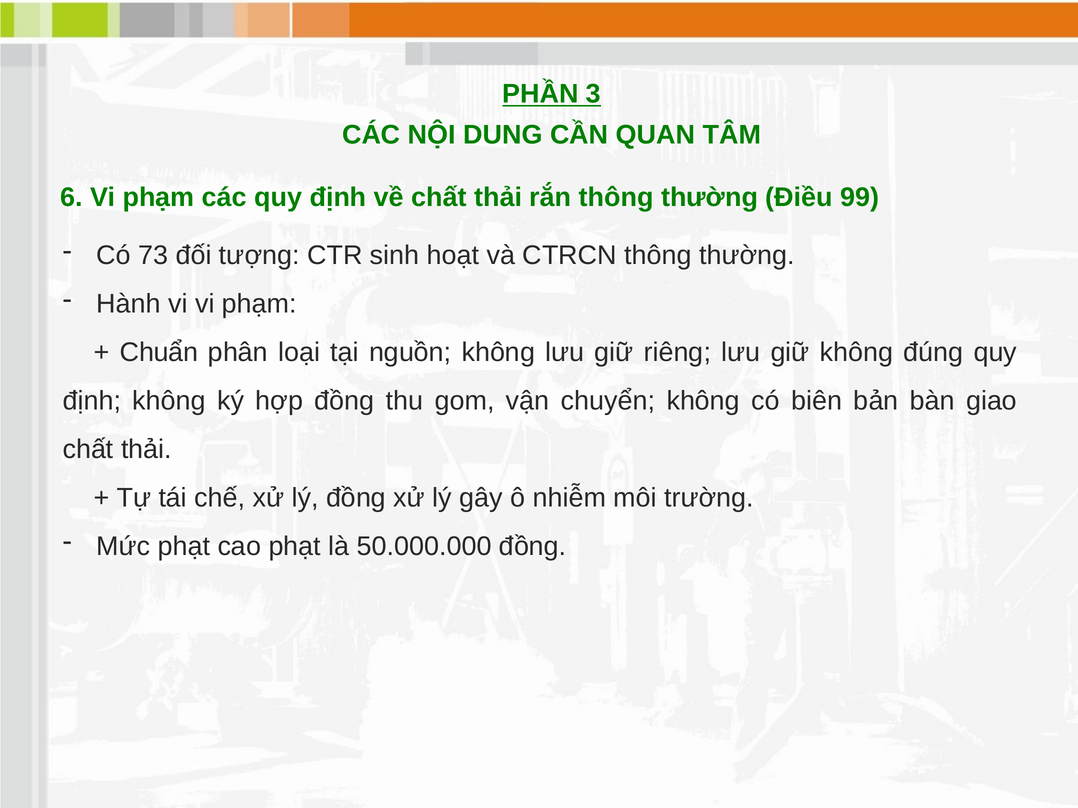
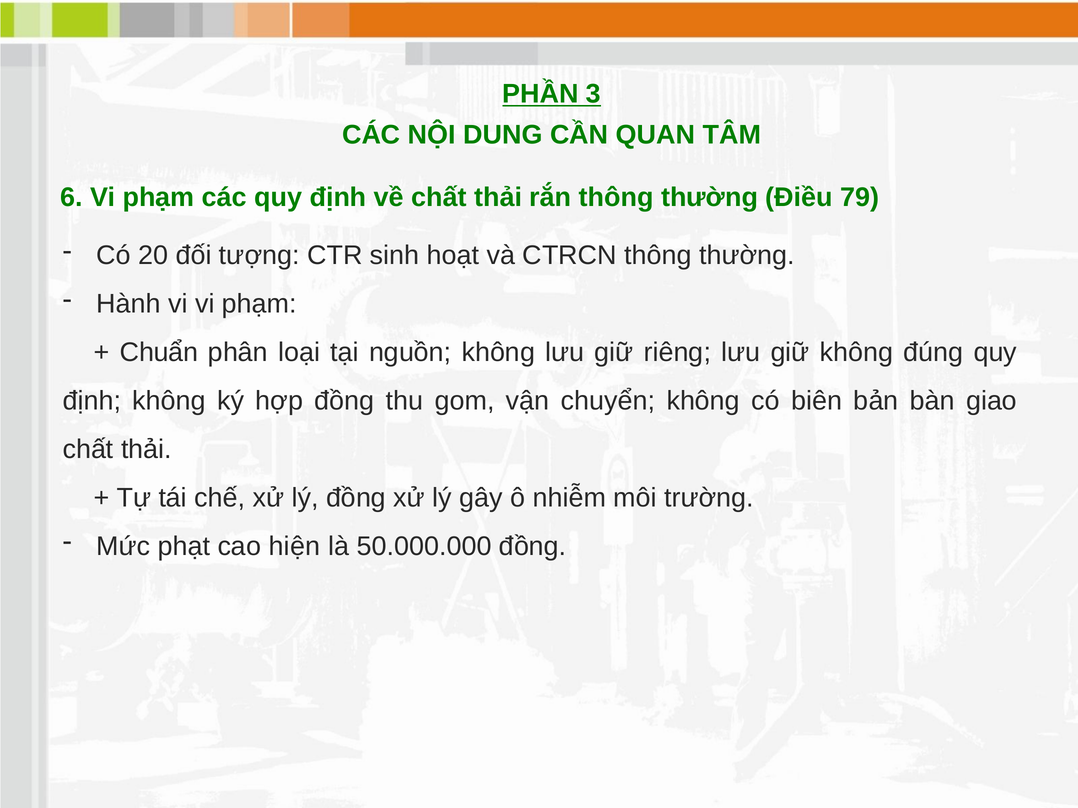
99: 99 -> 79 (860, 197)
73: 73 -> 20 (153, 256)
cao phạt: phạt -> hiện (295, 547)
